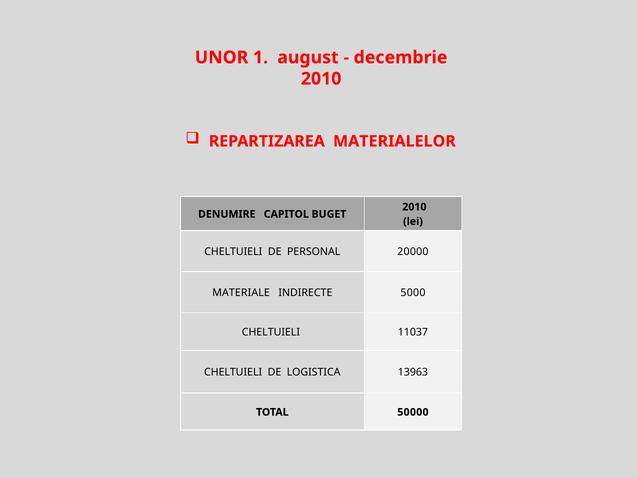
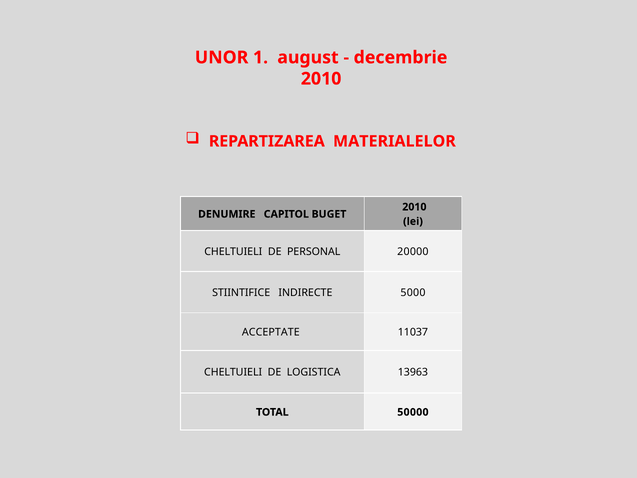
MATERIALE: MATERIALE -> STIINTIFICE (241, 293)
CHELTUIELI: CHELTUIELI -> ACCEPTATE (271, 332)
